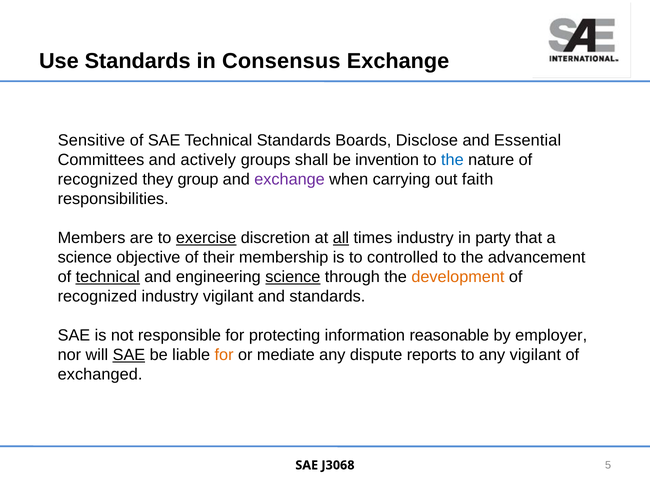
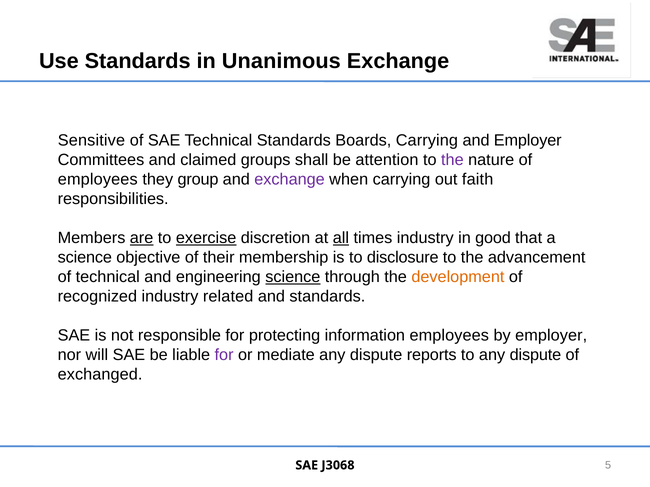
Consensus: Consensus -> Unanimous (281, 61)
Boards Disclose: Disclose -> Carrying (427, 141)
and Essential: Essential -> Employer (528, 141)
actively: actively -> claimed (208, 160)
invention: invention -> attention (387, 160)
the colour: blue -> purple (452, 160)
recognized: recognized -> employees (98, 180)
are underline: none -> present (142, 238)
party: party -> good (493, 238)
controlled: controlled -> disclosure (403, 258)
technical underline: present -> none (108, 277)
industry vigilant: vigilant -> related (228, 297)
information reasonable: reasonable -> employees (449, 336)
SAE underline: present -> none (129, 355)
for colour: orange -> purple (224, 355)
to any vigilant: vigilant -> dispute (535, 355)
